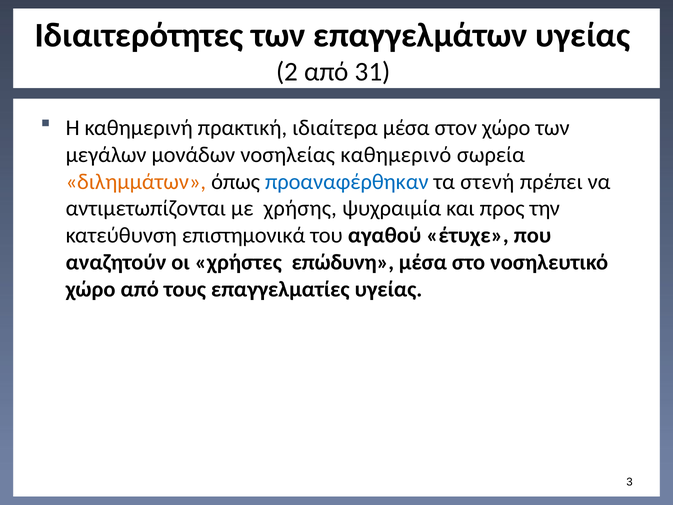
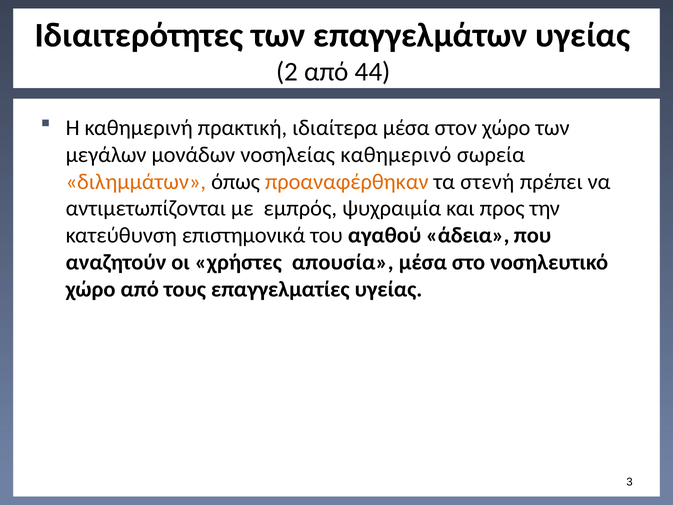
31: 31 -> 44 (373, 72)
προαναφέρθηκαν colour: blue -> orange (347, 182)
χρήσης: χρήσης -> εμπρός (300, 208)
έτυχε: έτυχε -> άδεια (468, 235)
επώδυνη: επώδυνη -> απουσία (343, 262)
